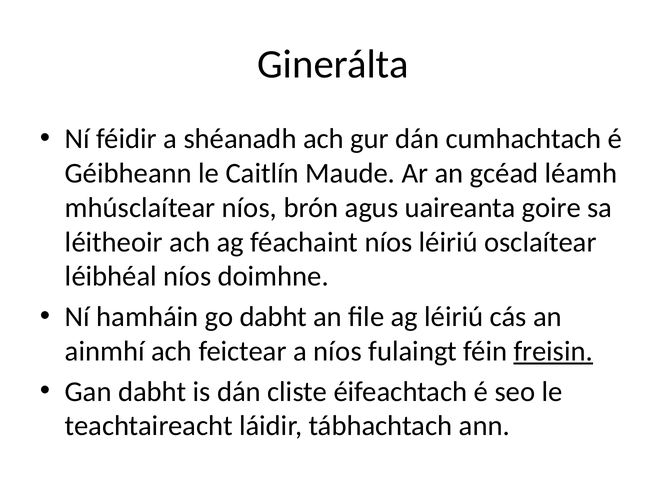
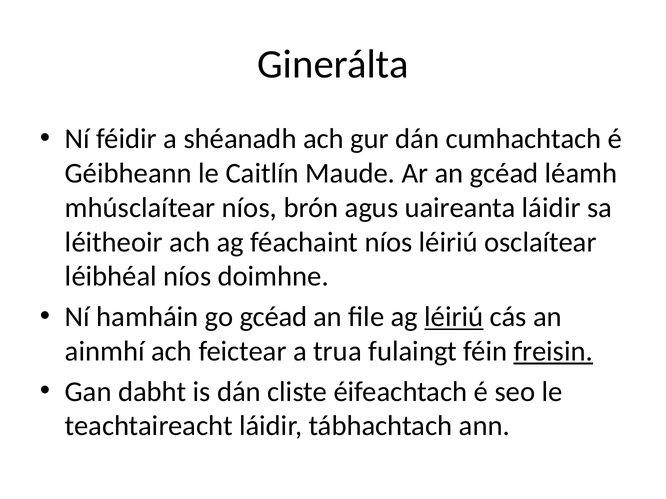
uaireanta goire: goire -> láidir (551, 208)
go dabht: dabht -> gcéad (273, 317)
léiriú underline: none -> present (454, 317)
a níos: níos -> trua (338, 352)
